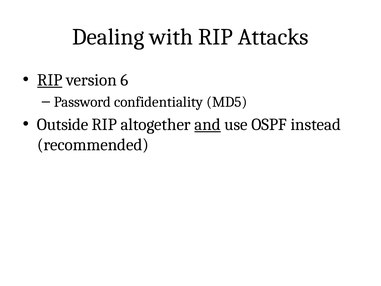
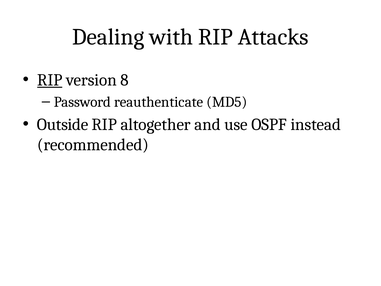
6: 6 -> 8 (125, 80)
confidentiality: confidentiality -> reauthenticate (159, 102)
and underline: present -> none (207, 124)
